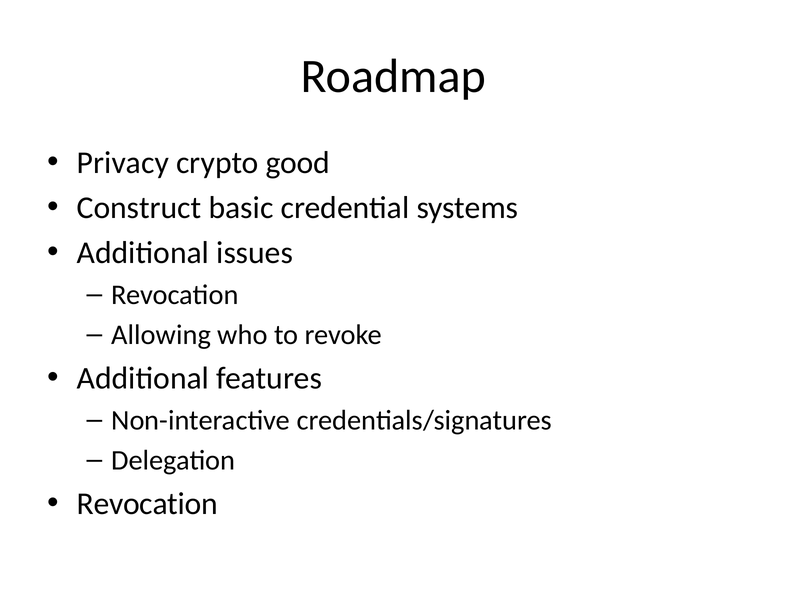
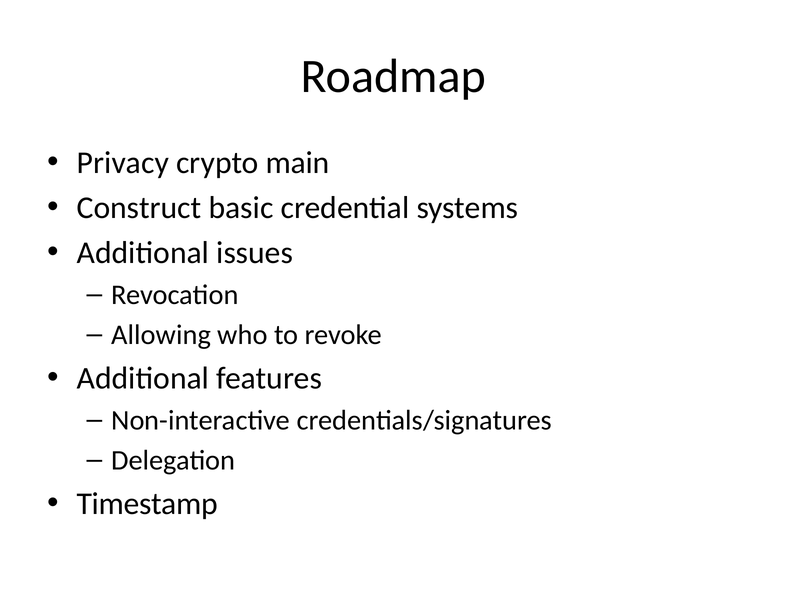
good: good -> main (298, 163)
Revocation: Revocation -> Timestamp (147, 504)
